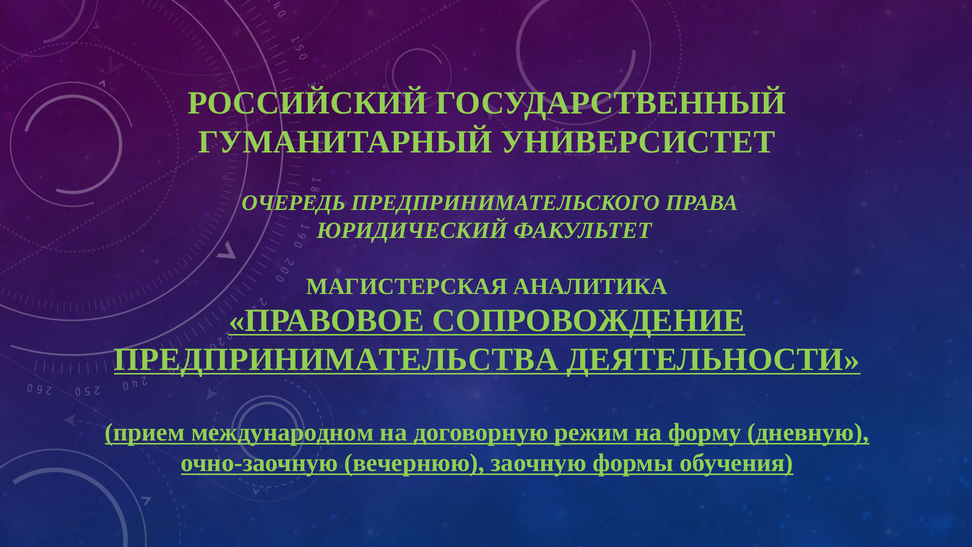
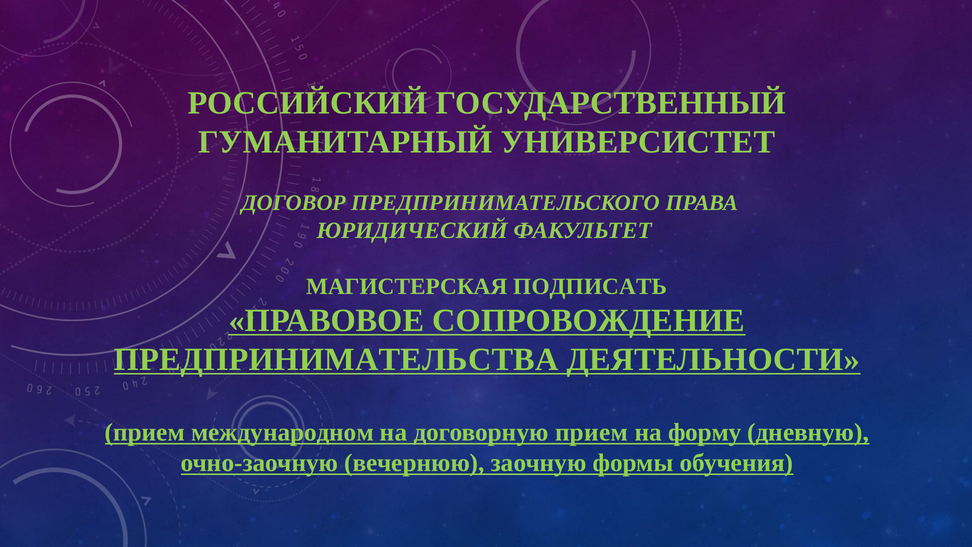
ОЧЕРЕДЬ: ОЧЕРЕДЬ -> ДОГОВОР (294, 203)
АНАЛИТИКА: АНАЛИТИКА -> ПОДПИСАТЬ (590, 286)
договорную режим: режим -> прием (591, 432)
